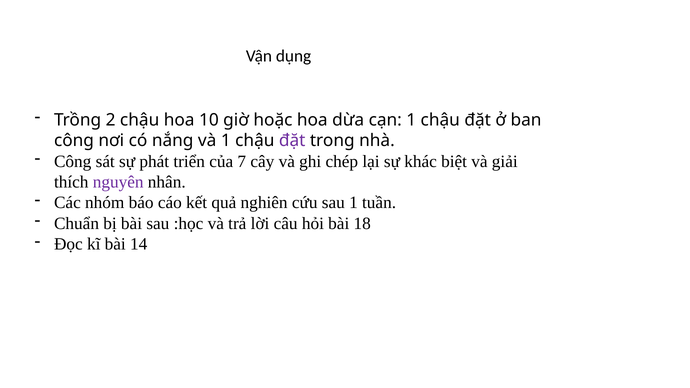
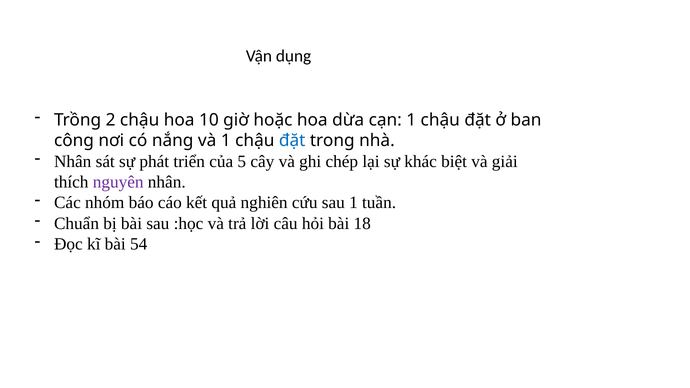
đặt colour: purple -> blue (292, 141)
Công: Công -> Nhân (73, 161)
7: 7 -> 5 (242, 161)
14: 14 -> 54 (139, 244)
